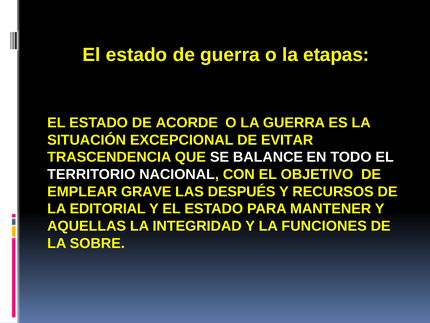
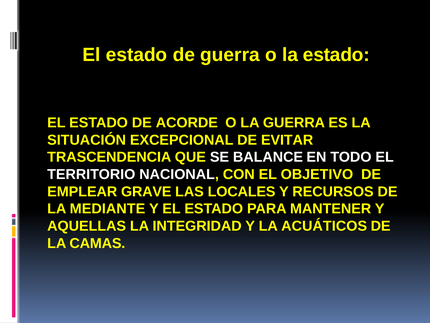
la etapas: etapas -> estado (336, 55)
DESPUÉS: DESPUÉS -> LOCALES (242, 191)
EDITORIAL: EDITORIAL -> MEDIANTE (107, 209)
FUNCIONES: FUNCIONES -> ACUÁTICOS (324, 226)
SOBRE: SOBRE -> CAMAS (97, 243)
